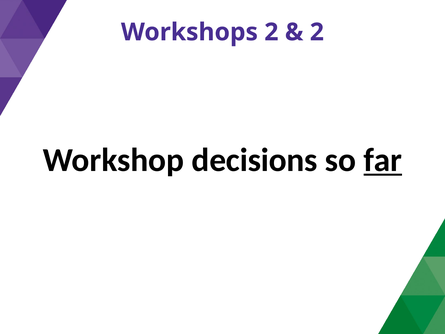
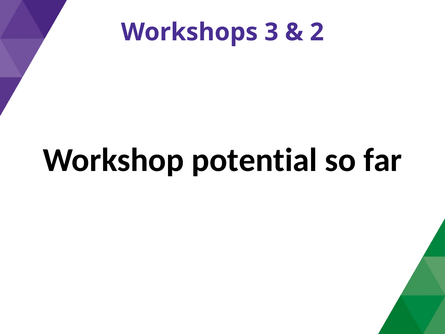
Workshops 2: 2 -> 3 (271, 32)
decisions: decisions -> potential (255, 160)
far underline: present -> none (383, 160)
